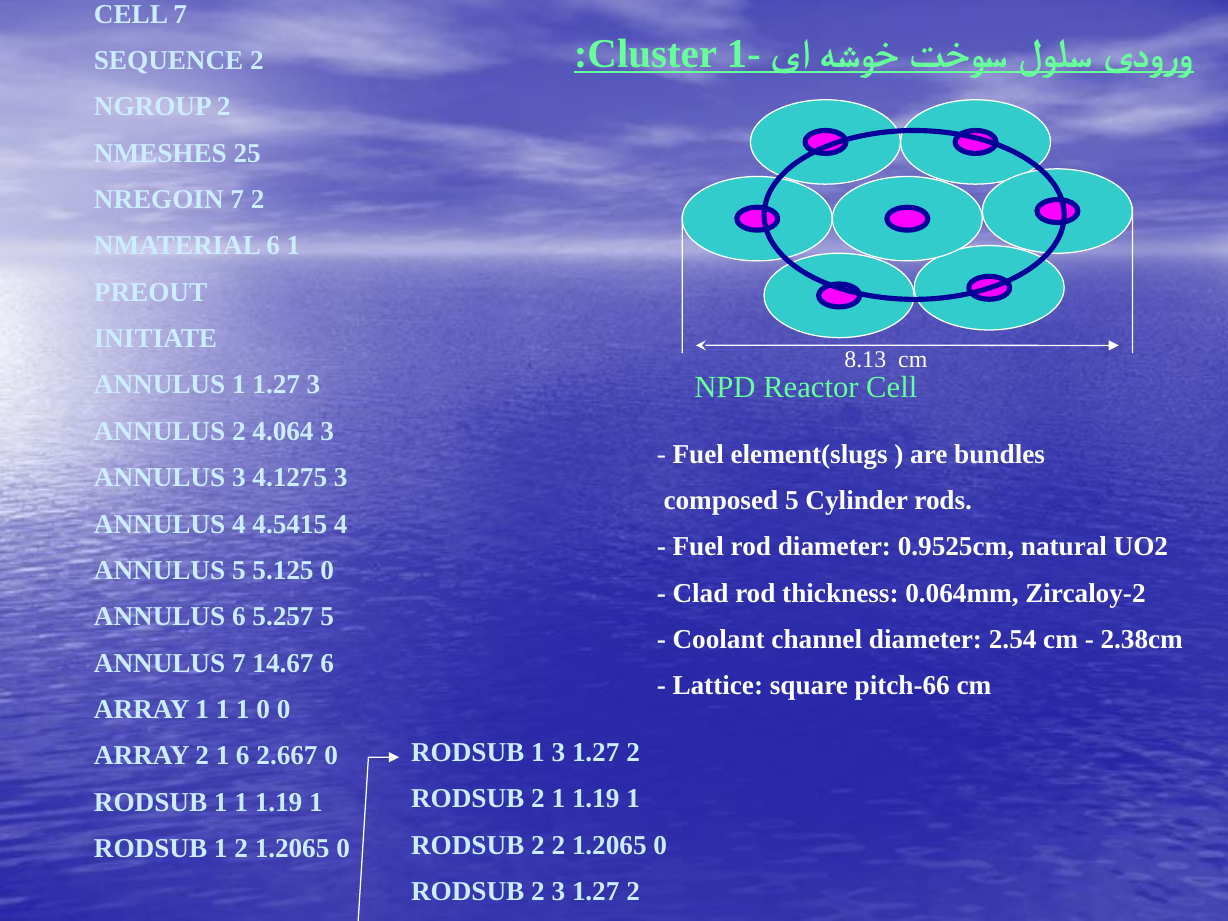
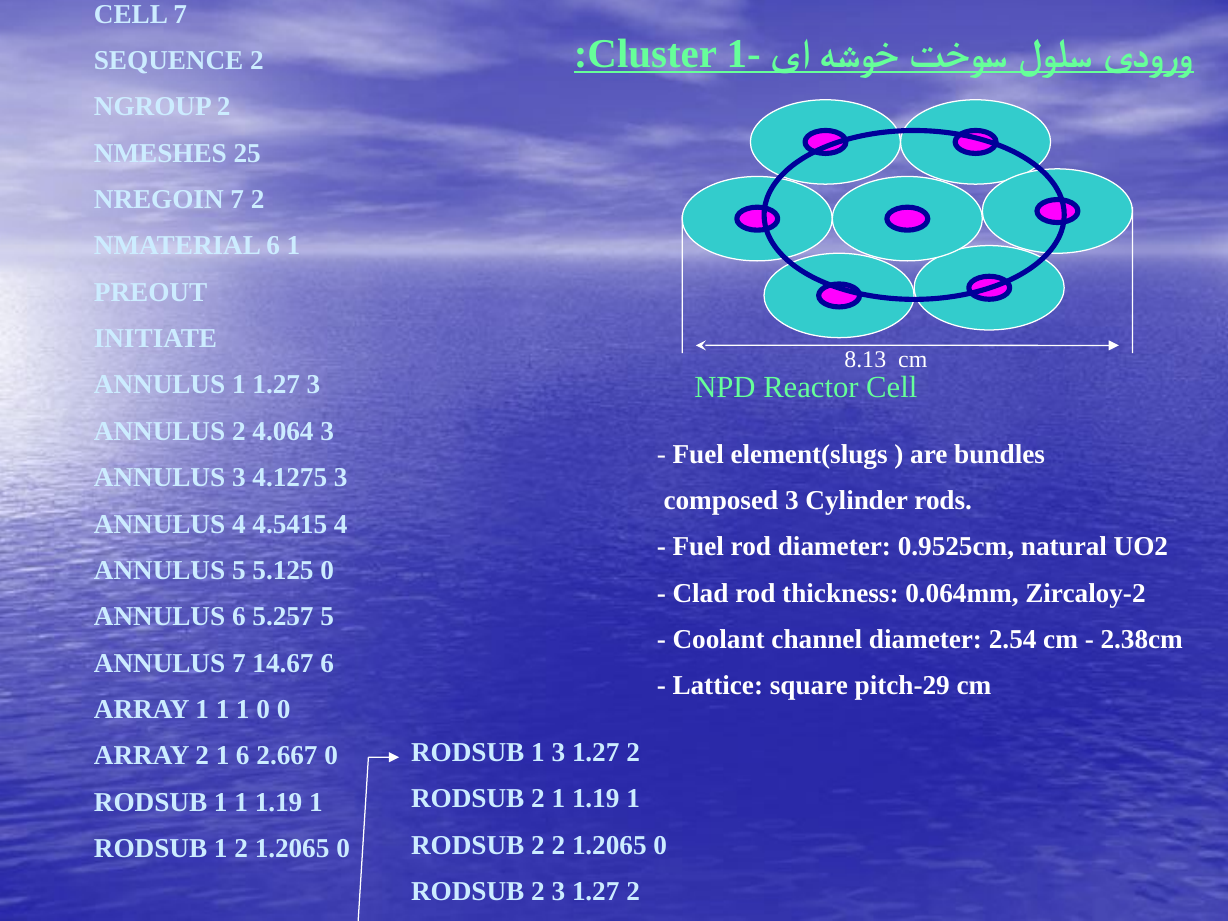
composed 5: 5 -> 3 (792, 500)
pitch-66: pitch-66 -> pitch-29 (902, 686)
